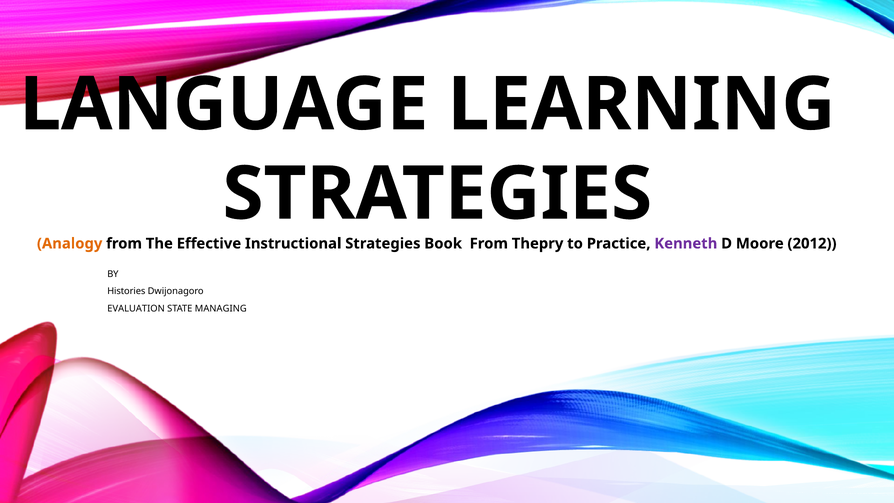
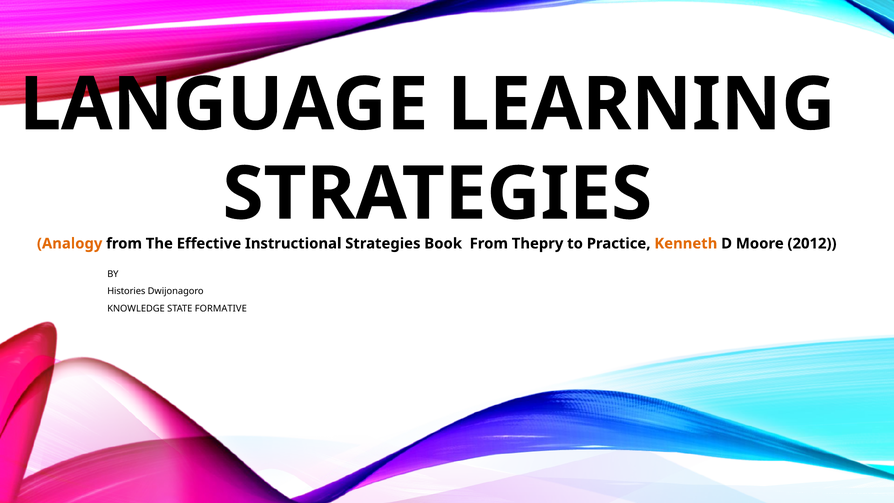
Kenneth colour: purple -> orange (686, 243)
EVALUATION: EVALUATION -> KNOWLEDGE (136, 309)
MANAGING: MANAGING -> FORMATIVE (221, 309)
